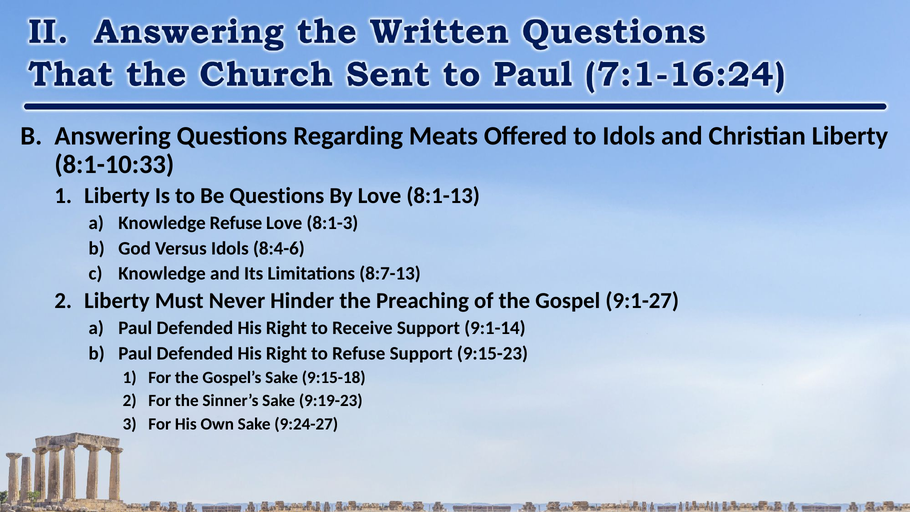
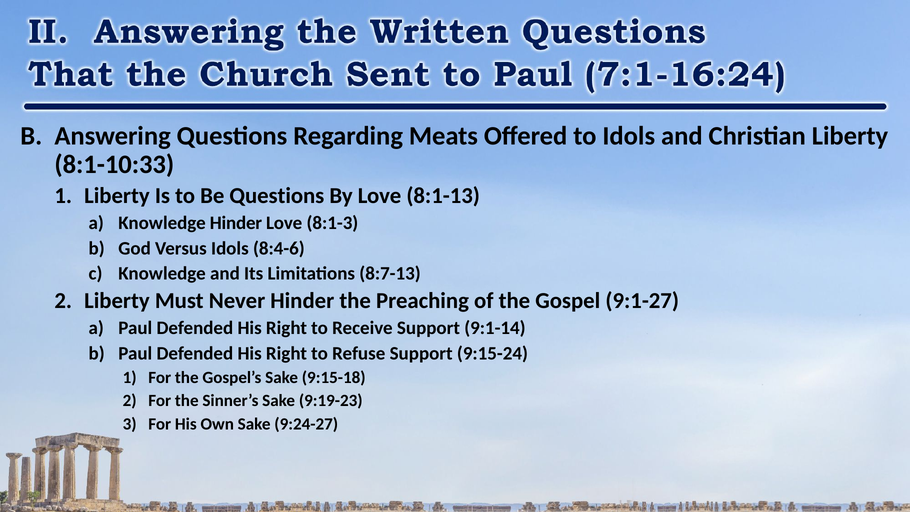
Knowledge Refuse: Refuse -> Hinder (236, 223)
9:15-23: 9:15-23 -> 9:15-24 (492, 353)
